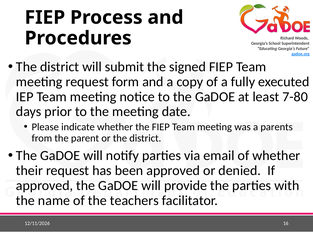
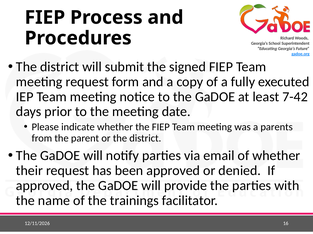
7-80: 7-80 -> 7-42 (295, 97)
teachers: teachers -> trainings (134, 201)
